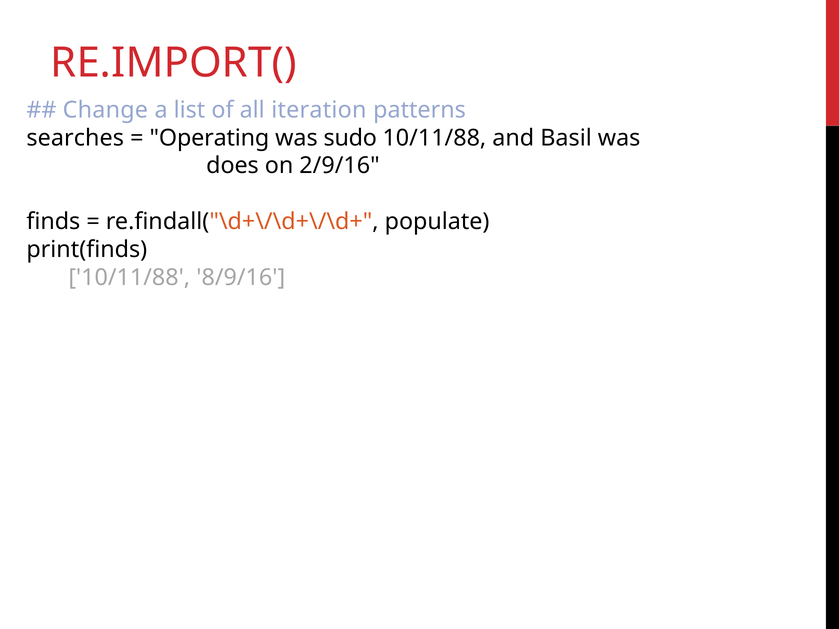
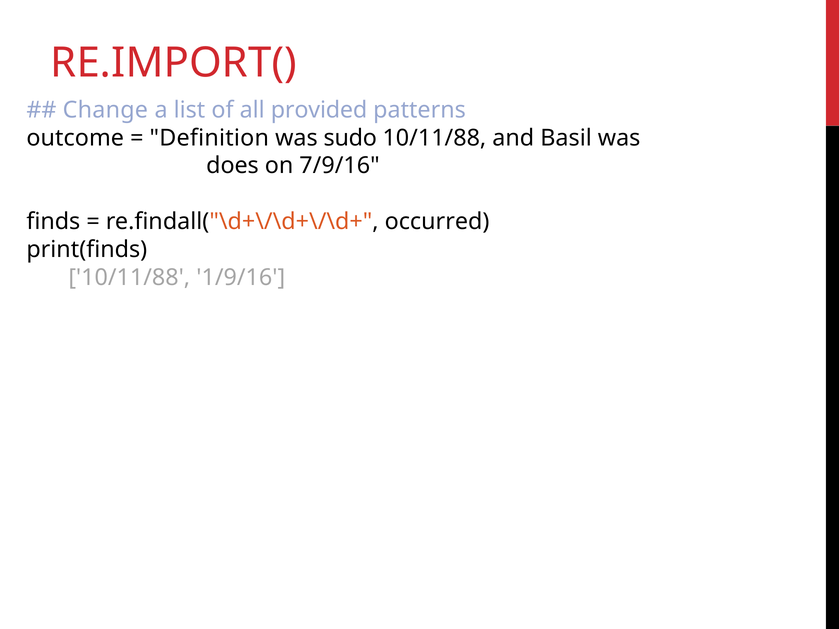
iteration: iteration -> provided (319, 110)
searches: searches -> outcome (75, 138)
Operating: Operating -> Definition (209, 138)
2/9/16: 2/9/16 -> 7/9/16 (340, 166)
populate: populate -> occurred (437, 222)
8/9/16: 8/9/16 -> 1/9/16 (241, 278)
